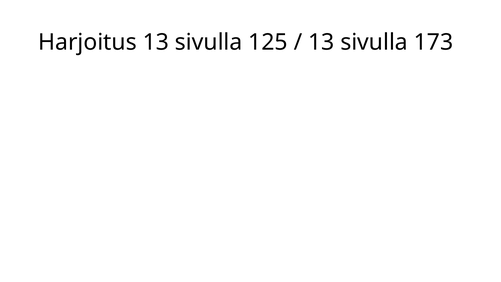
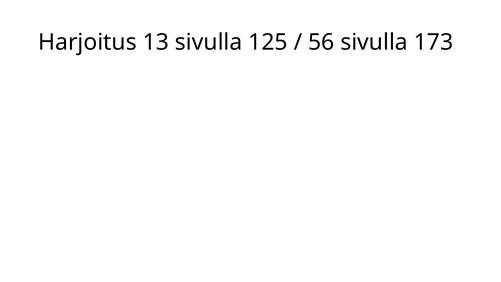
13: 13 -> 56 (321, 42)
